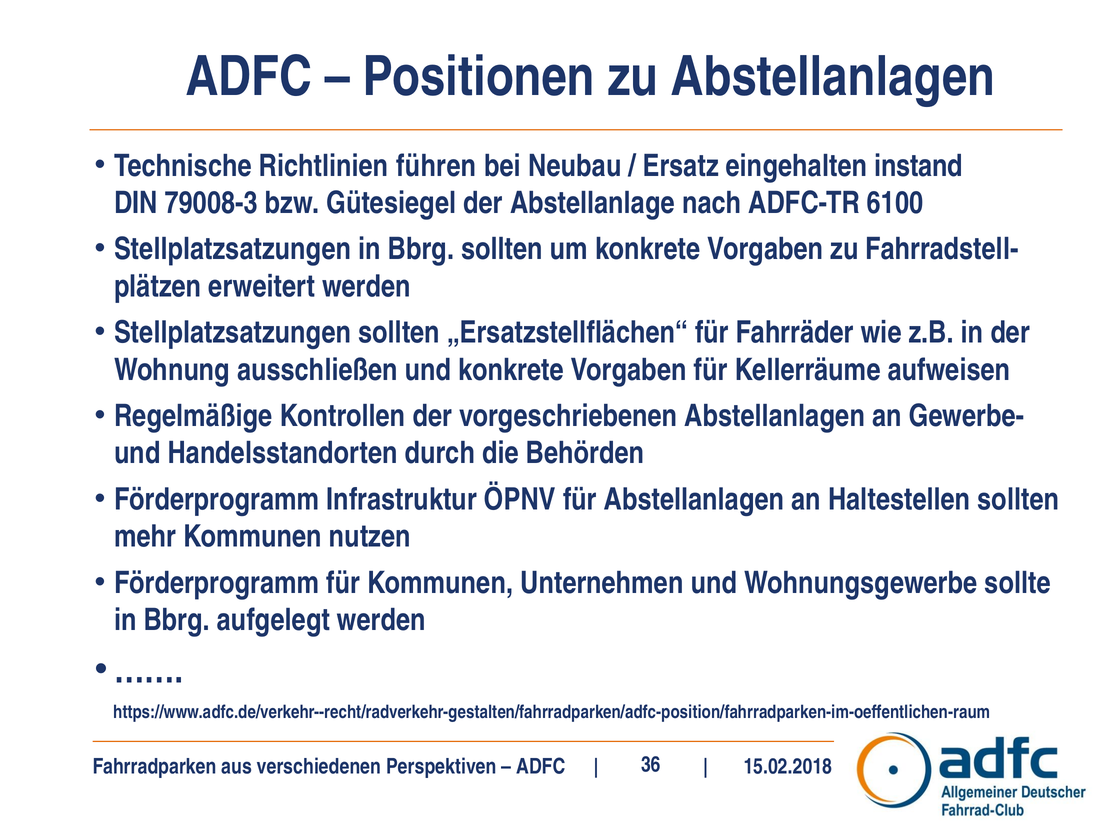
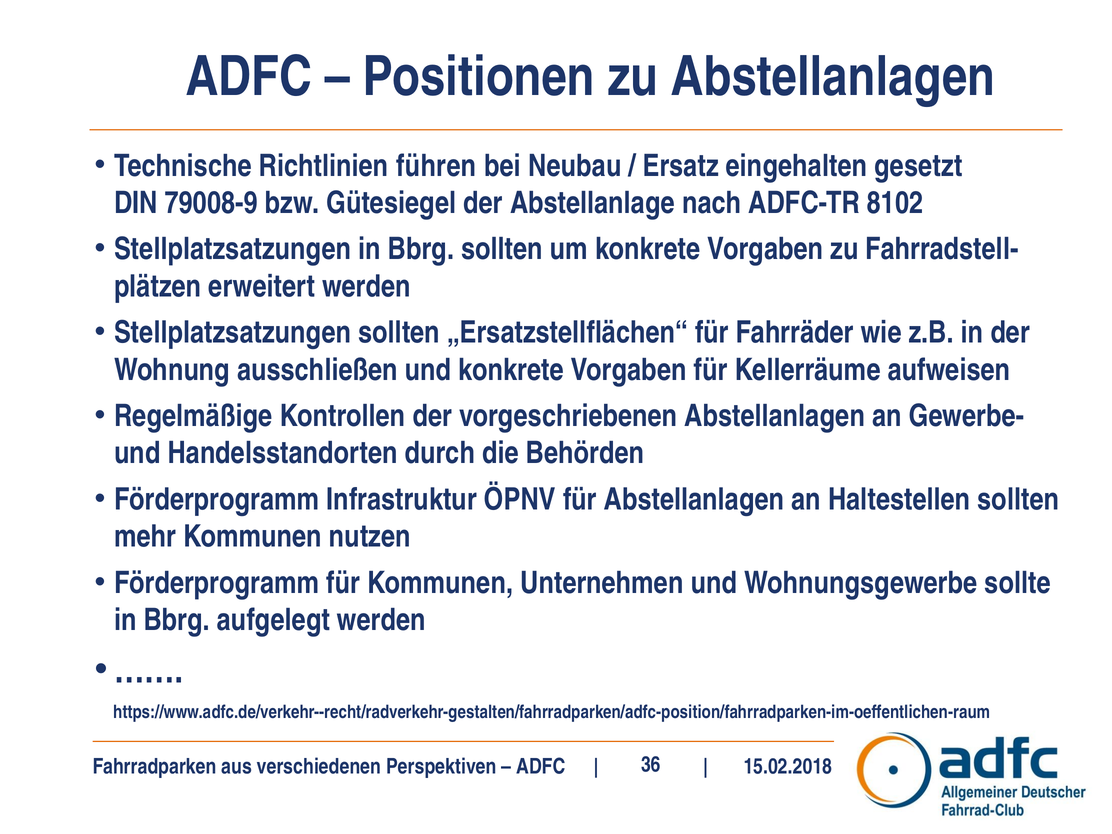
instand: instand -> gesetzt (918, 166)
79008-3: 79008-3 -> 79008-9 (211, 203)
6100: 6100 -> 8102 (895, 203)
